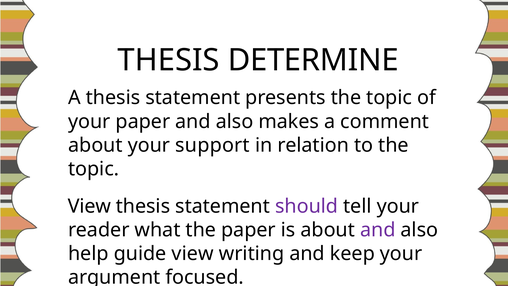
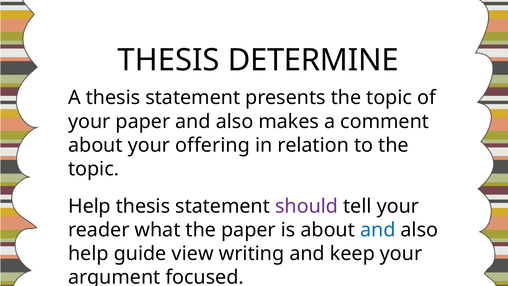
support: support -> offering (213, 145)
View: View -> Help (89, 206)
and colour: purple -> blue (378, 230)
